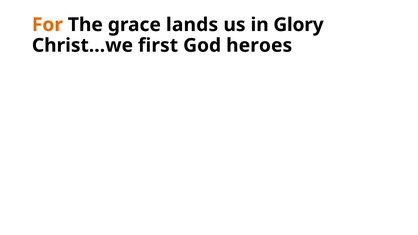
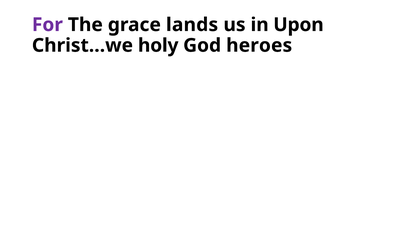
For colour: orange -> purple (47, 25)
Glory: Glory -> Upon (298, 25)
first: first -> holy (158, 45)
